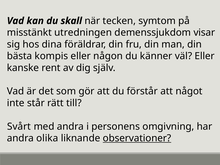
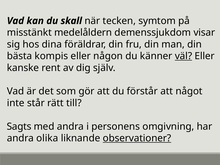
utredningen: utredningen -> medelåldern (83, 33)
väl underline: none -> present (183, 56)
Svårt: Svårt -> Sagts (19, 126)
